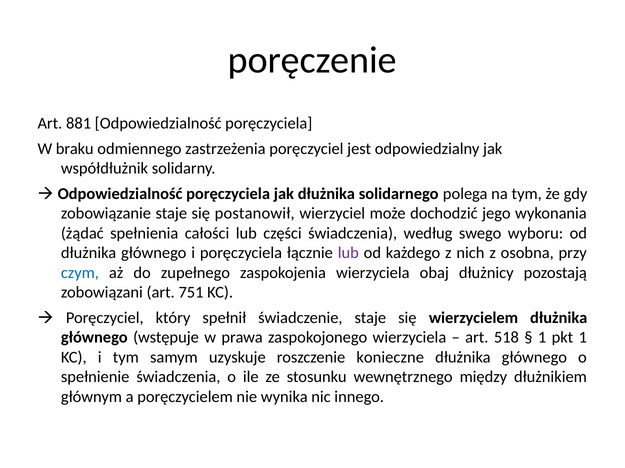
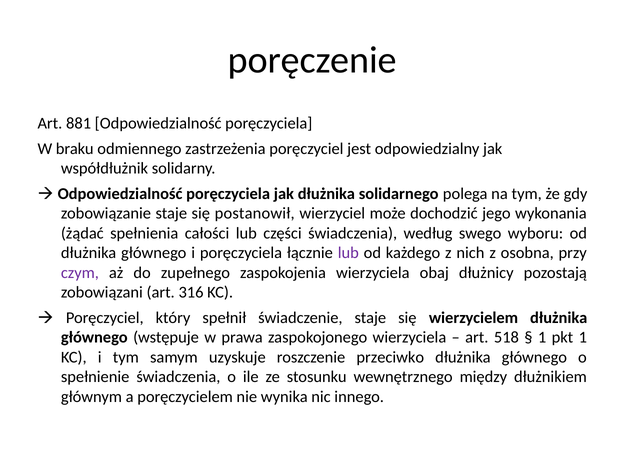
czym colour: blue -> purple (80, 273)
751: 751 -> 316 (191, 293)
konieczne: konieczne -> przeciwko (390, 358)
